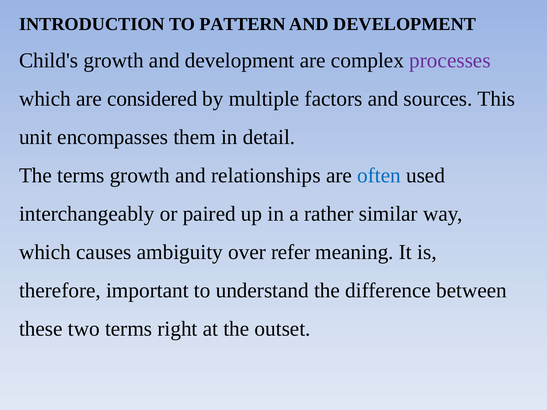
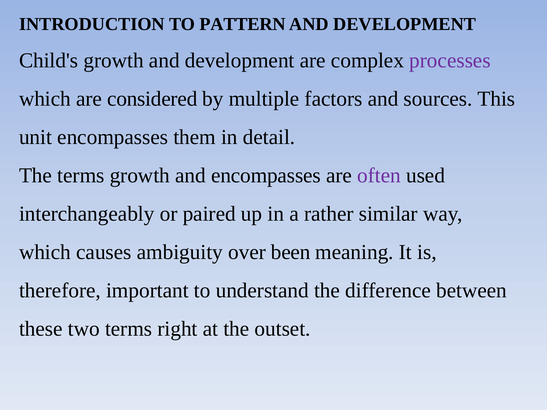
and relationships: relationships -> encompasses (266, 176)
often colour: blue -> purple (379, 176)
refer: refer -> been (291, 252)
